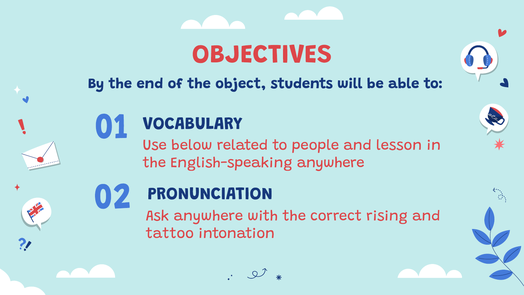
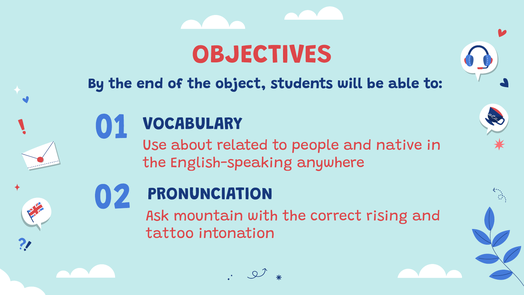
below: below -> about (192, 145)
lesson: lesson -> native (399, 145)
Ask anywhere: anywhere -> mountain (208, 215)
